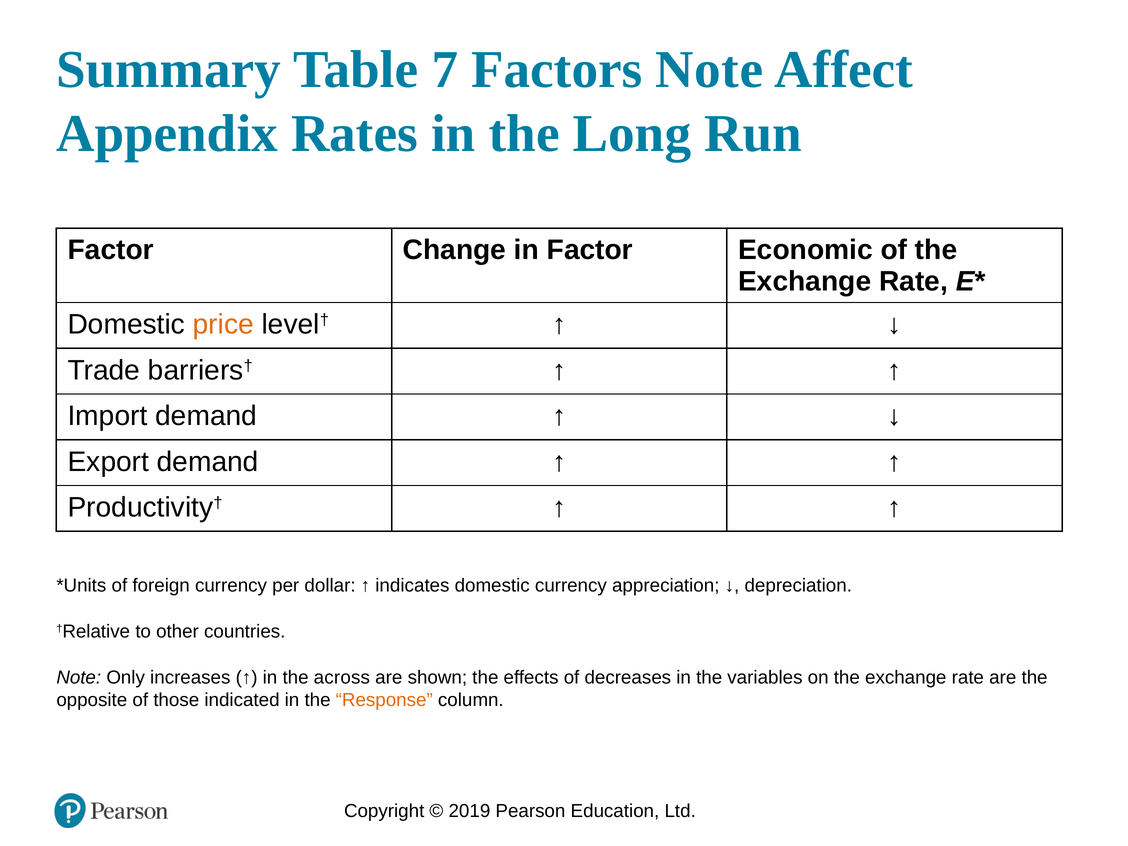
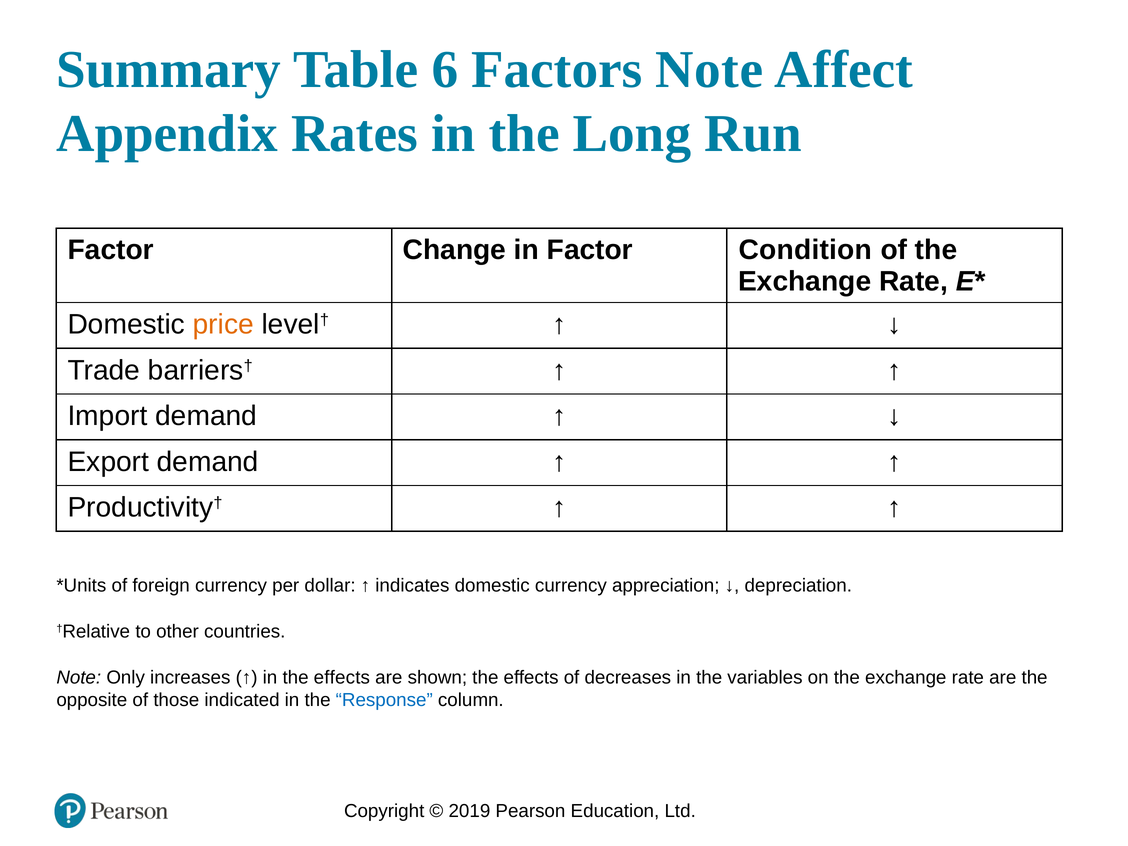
7: 7 -> 6 (445, 70)
Economic: Economic -> Condition (805, 250)
in the across: across -> effects (342, 678)
Response colour: orange -> blue (384, 700)
